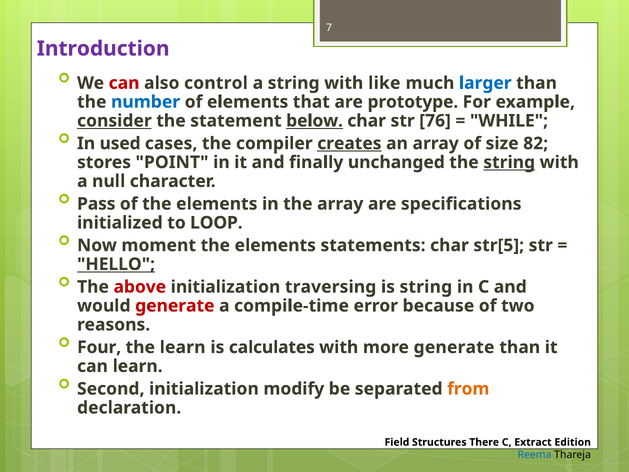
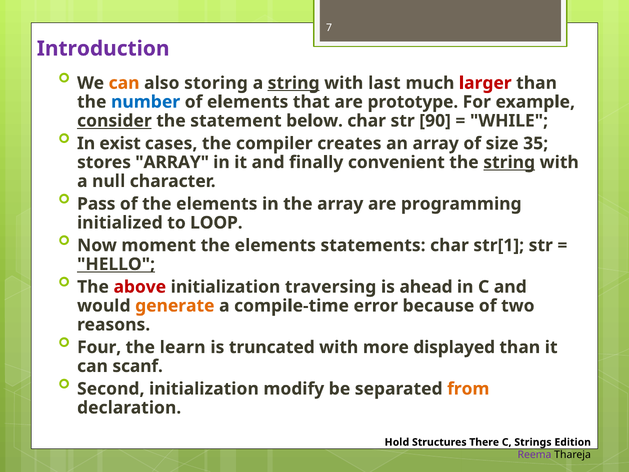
can colour: red -> orange (124, 83)
control: control -> storing (216, 83)
string underline: none -> present (294, 83)
like: like -> last (384, 83)
larger colour: blue -> red (485, 83)
below underline: present -> none (315, 121)
76: 76 -> 90 (435, 121)
used: used -> exist (120, 143)
creates underline: present -> none (349, 143)
82: 82 -> 35 (536, 143)
stores POINT: POINT -> ARRAY (172, 162)
unchanged: unchanged -> convenient (396, 162)
specifications: specifications -> programming (461, 204)
str[5: str[5 -> str[1 (499, 245)
is string: string -> ahead (426, 287)
generate colour: red -> orange (175, 306)
calculates: calculates -> truncated (272, 347)
more generate: generate -> displayed (454, 347)
can learn: learn -> scanf (138, 366)
Field: Field -> Hold (397, 442)
Extract: Extract -> Strings (533, 442)
Reema colour: blue -> purple (535, 455)
